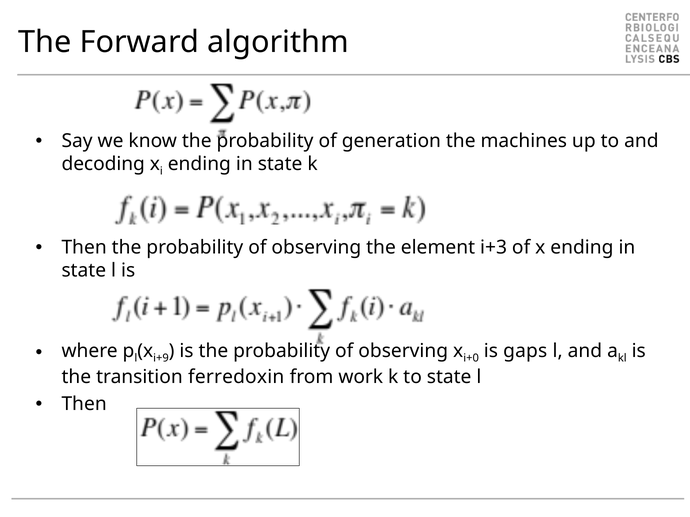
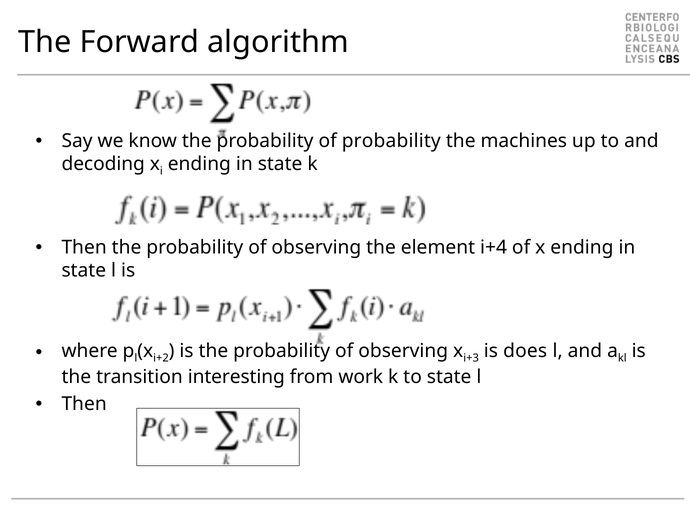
of generation: generation -> probability (391, 141)
i+3: i+3 -> i+4 (494, 248)
i+9: i+9 -> i+2 (161, 359)
i+0: i+0 -> i+3 (471, 359)
gaps: gaps -> does (525, 351)
ferredoxin: ferredoxin -> interesting (236, 377)
